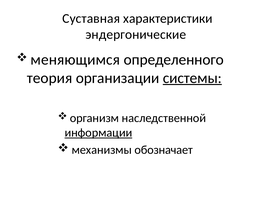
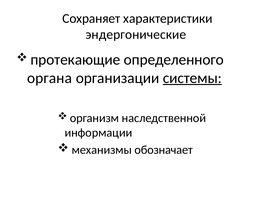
Суставная: Суставная -> Сохраняет (91, 19)
меняющимся: меняющимся -> протекающие (75, 60)
теория: теория -> органа (50, 78)
информации underline: present -> none (98, 133)
